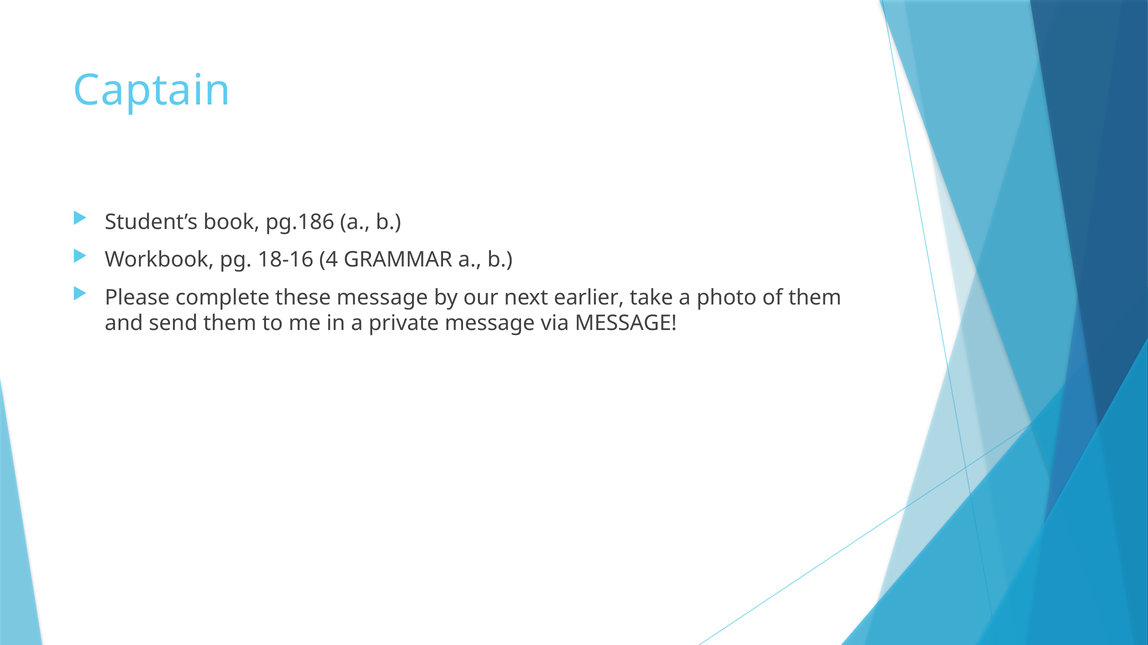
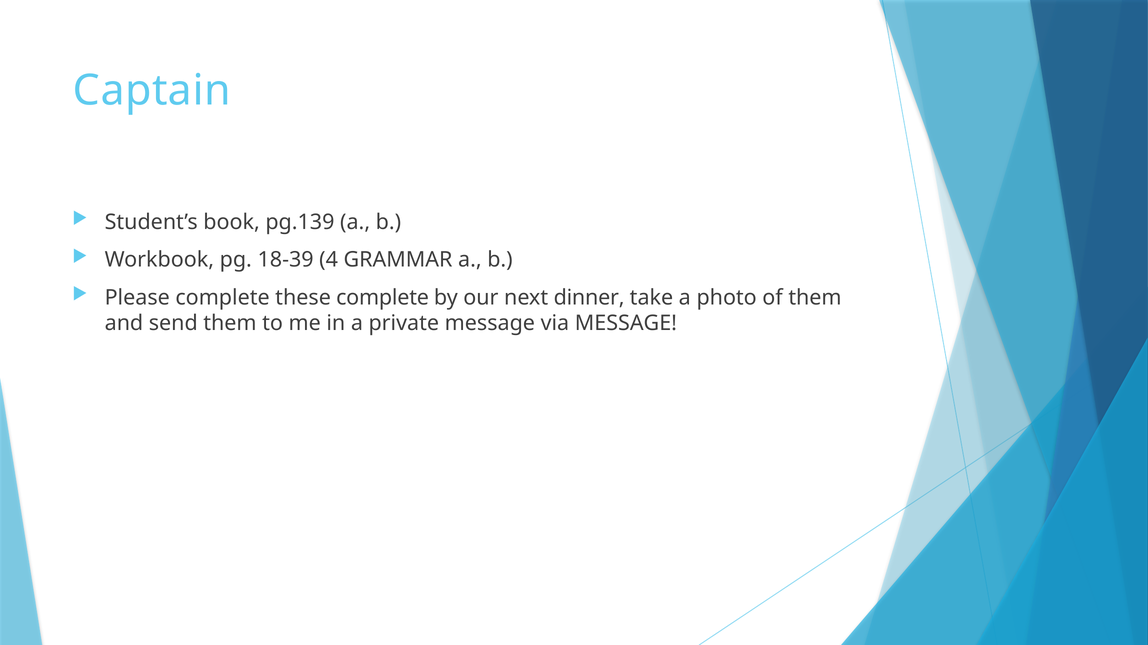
pg.186: pg.186 -> pg.139 (300, 222)
18-16: 18-16 -> 18-39 (286, 260)
these message: message -> complete (383, 298)
earlier: earlier -> dinner (589, 298)
